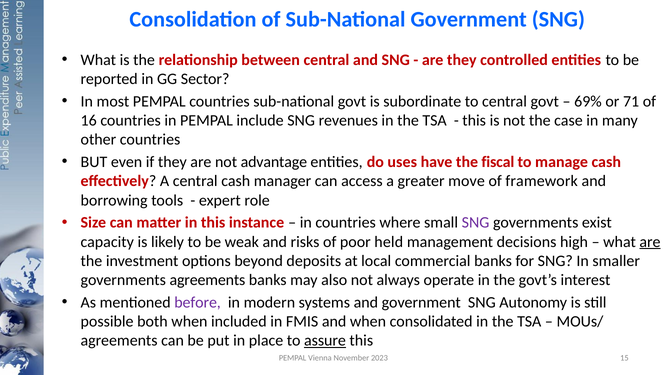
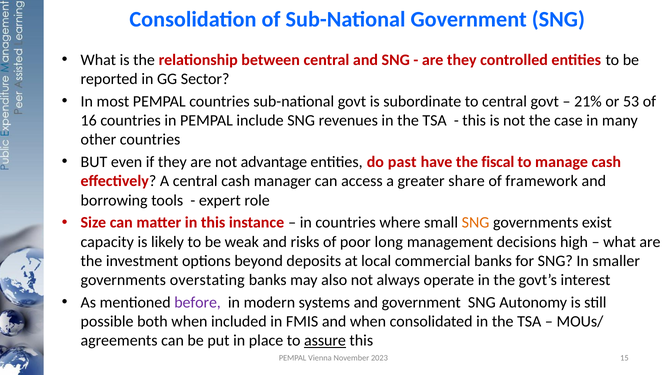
69%: 69% -> 21% (588, 101)
71: 71 -> 53 (631, 101)
uses: uses -> past (402, 162)
move: move -> share (467, 181)
SNG colour: purple -> orange (476, 223)
held: held -> long (389, 242)
are underline: present -> none (650, 242)
governments agreements: agreements -> overstating (207, 280)
